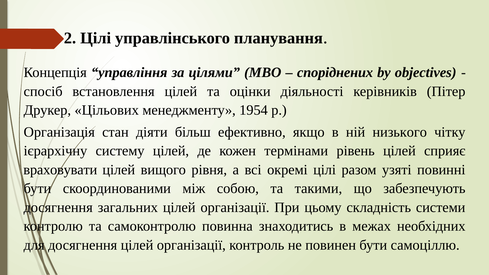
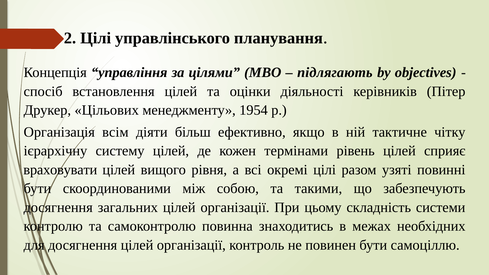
споріднених: споріднених -> підлягають (335, 73)
стан: стан -> всім (115, 132)
низького: низького -> тактичне (400, 132)
